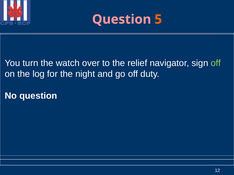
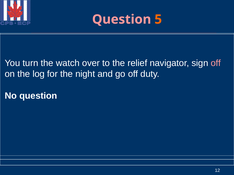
off colour: light green -> pink (216, 63)
